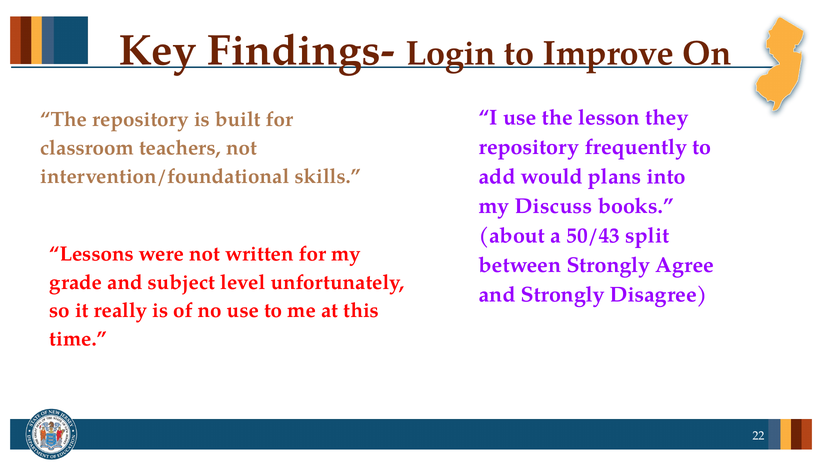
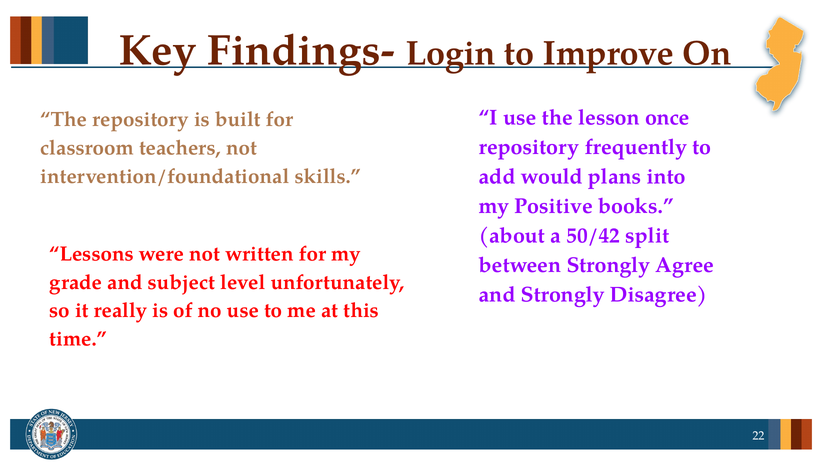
they: they -> once (667, 117)
Discuss: Discuss -> Positive (554, 206)
50/43: 50/43 -> 50/42 (593, 235)
